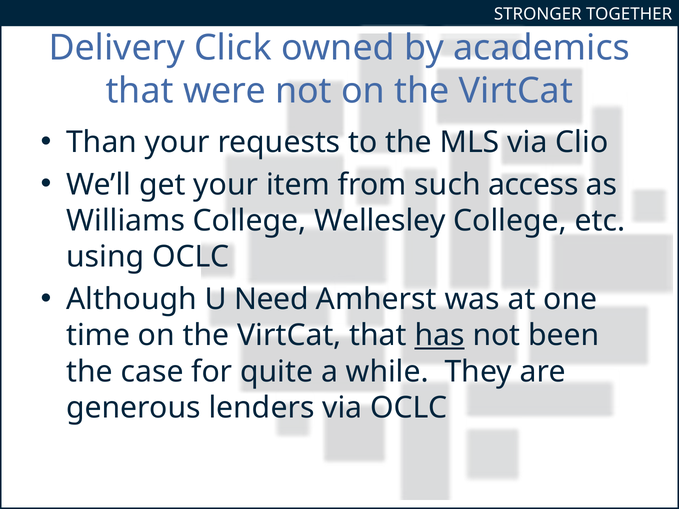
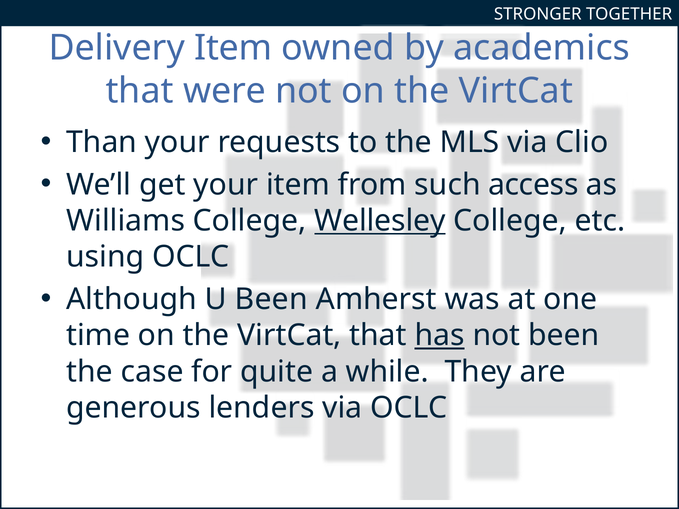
Delivery Click: Click -> Item (233, 48)
Wellesley underline: none -> present (380, 221)
U Need: Need -> Been (271, 299)
